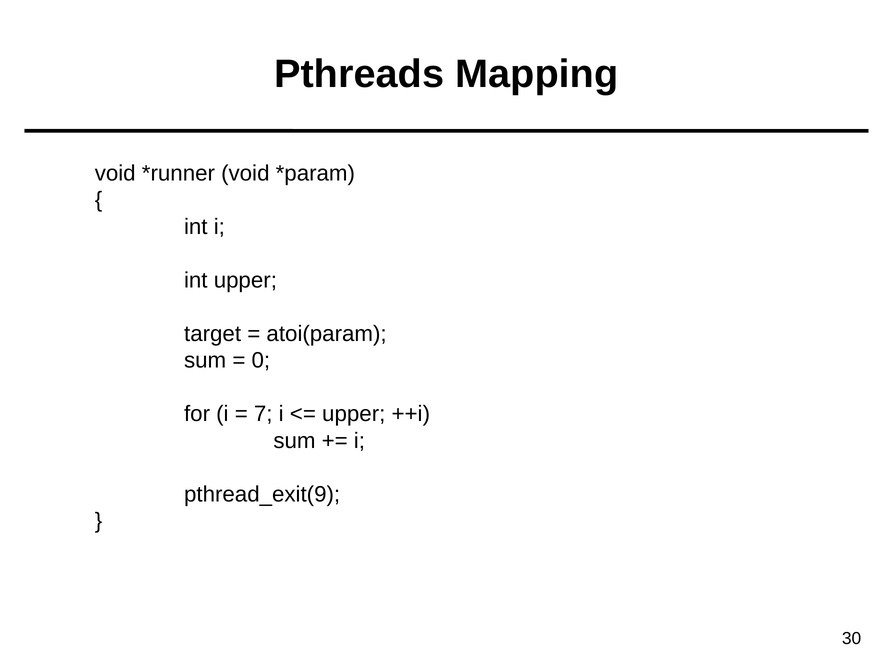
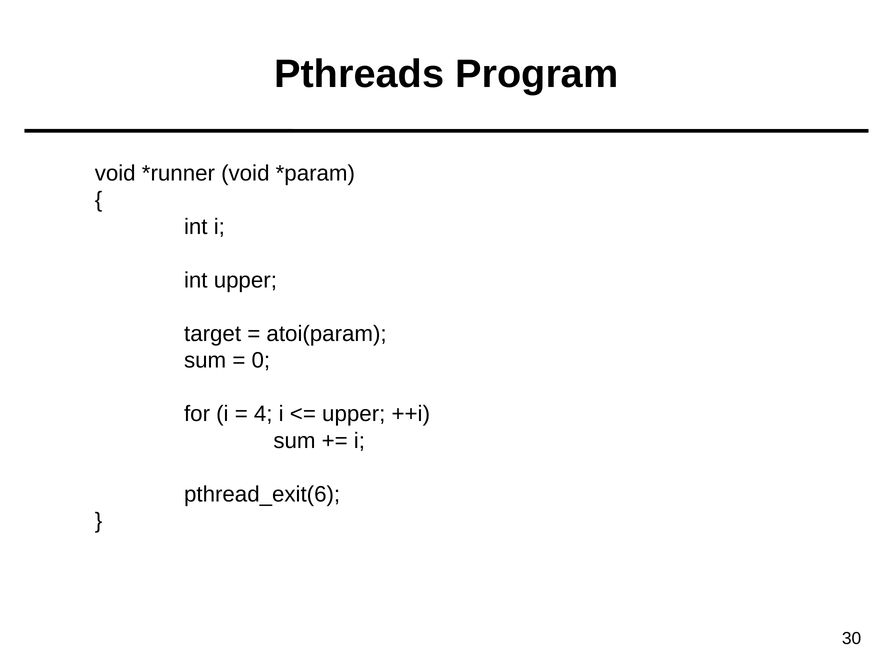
Mapping: Mapping -> Program (537, 74)
7: 7 -> 4 (263, 415)
pthread_exit(9: pthread_exit(9 -> pthread_exit(6 (262, 495)
